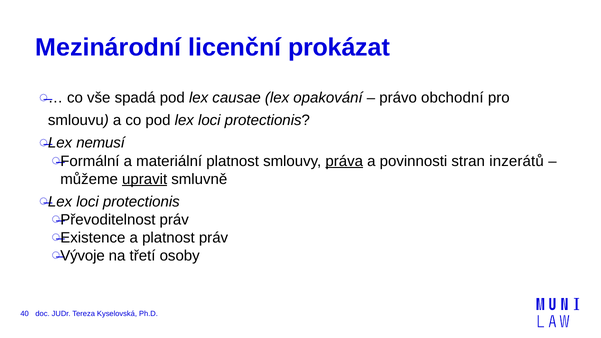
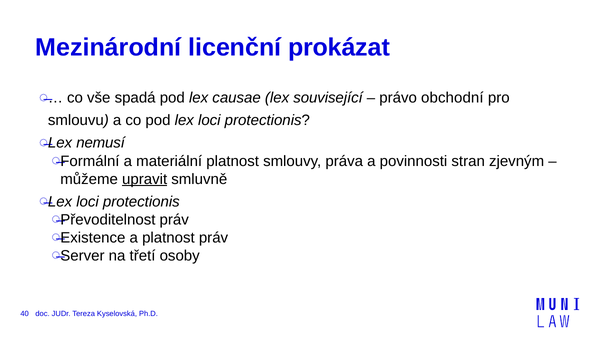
opakování: opakování -> související (328, 98)
práva underline: present -> none (344, 161)
inzerátů: inzerátů -> zjevným (517, 161)
Vývoje: Vývoje -> Server (82, 256)
